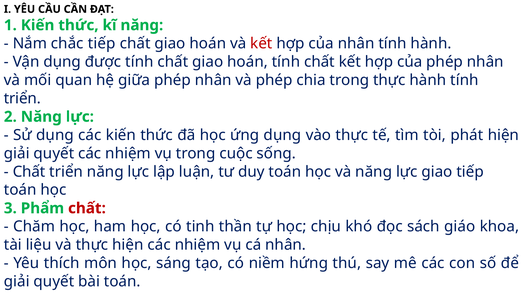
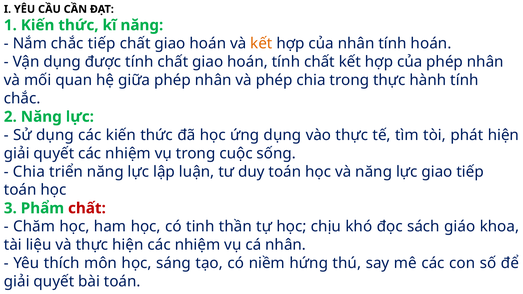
kết colour: red -> orange (261, 44)
tính hành: hành -> hoán (431, 44)
triển: triển -> chắc (22, 98)
Chất: Chất -> Chia (29, 172)
